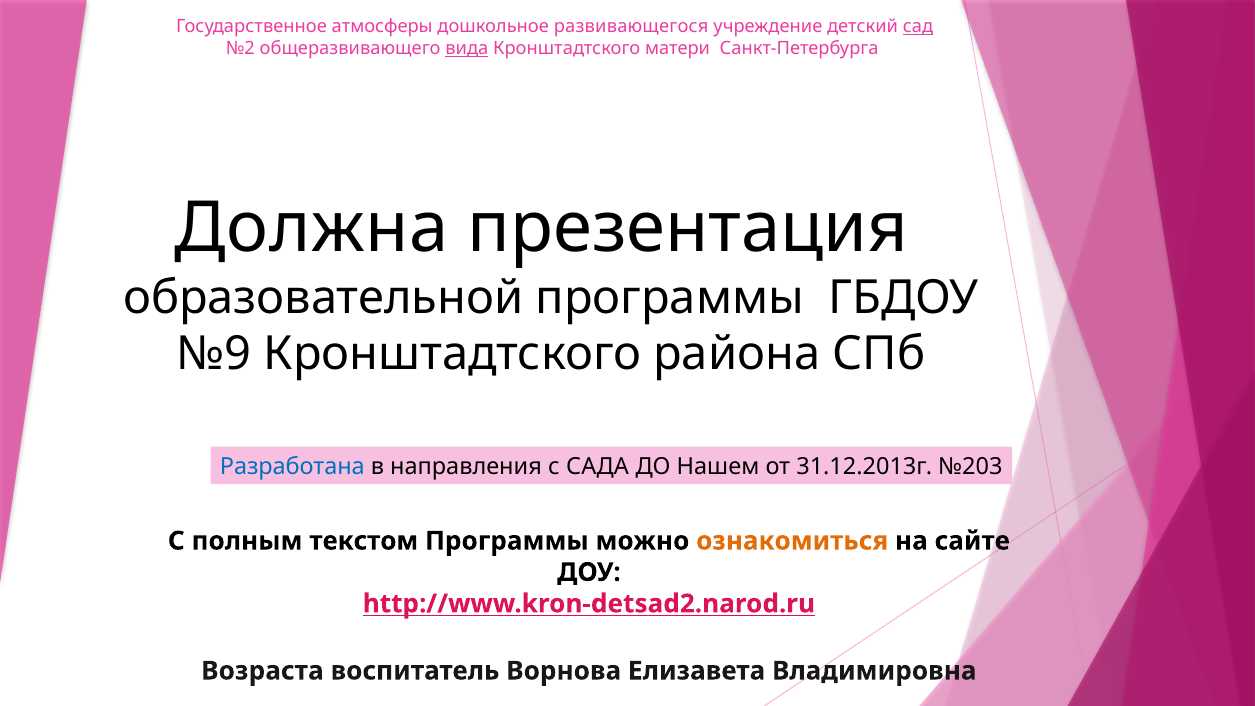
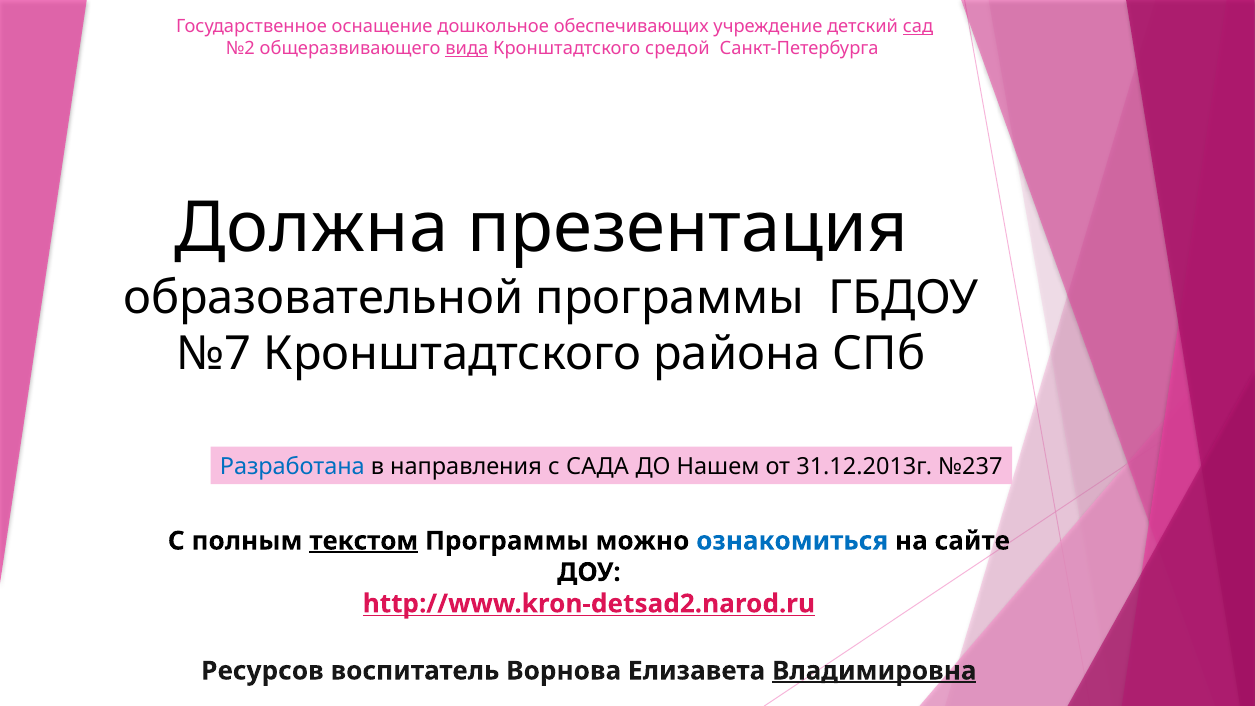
атмосферы: атмосферы -> оснащение (382, 26)
развивающегося: развивающегося -> обеспечивающих (631, 26)
матери: матери -> средой (677, 48)
№9: №9 -> №7 (214, 354)
№203: №203 -> №237 (970, 467)
текстом underline: none -> present (364, 541)
ознакомиться colour: orange -> blue (792, 541)
Возраста: Возраста -> Ресурсов (262, 671)
Владимировна underline: none -> present (874, 671)
